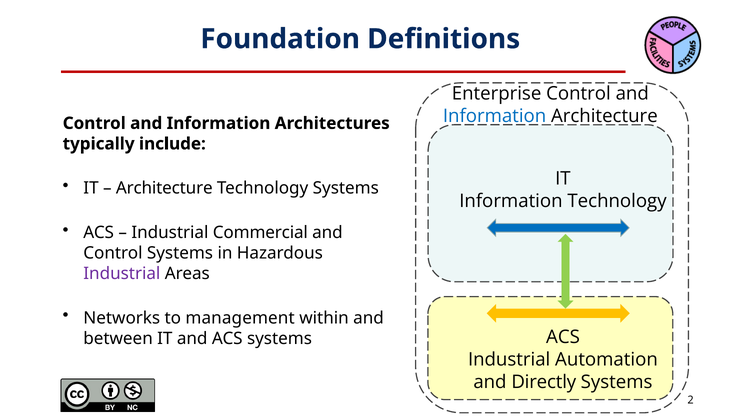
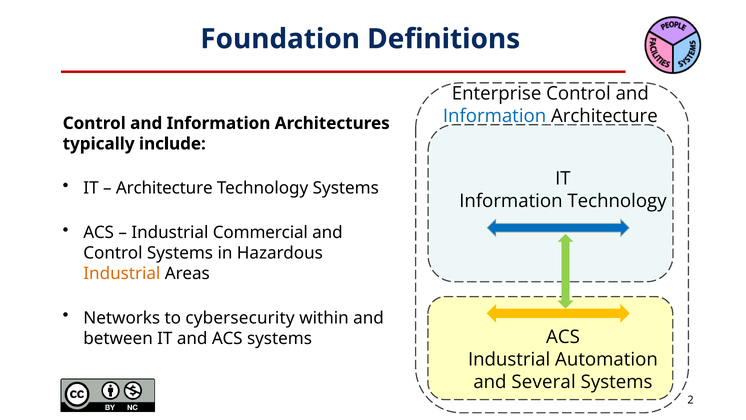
Industrial colour: purple -> orange (122, 273)
management: management -> cybersecurity (240, 318)
Directly: Directly -> Several (544, 382)
